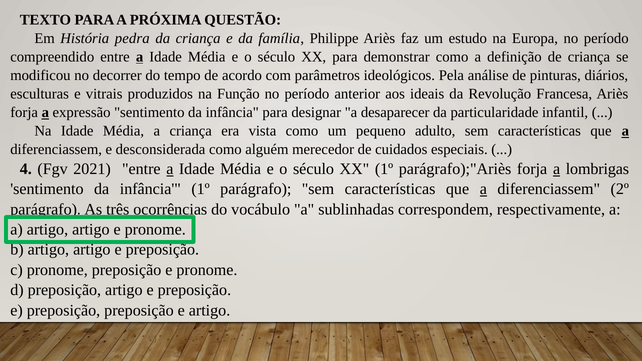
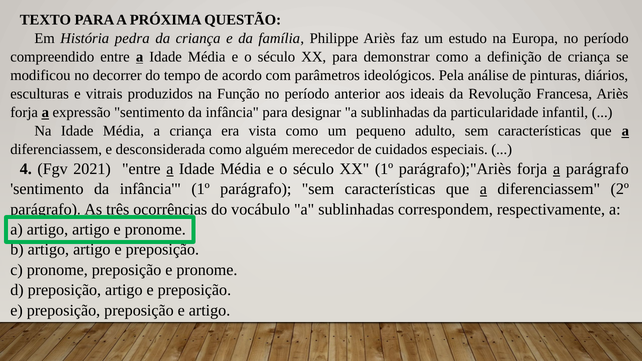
designar a desaparecer: desaparecer -> sublinhadas (395, 112)
a lombrigas: lombrigas -> parágrafo (597, 169)
